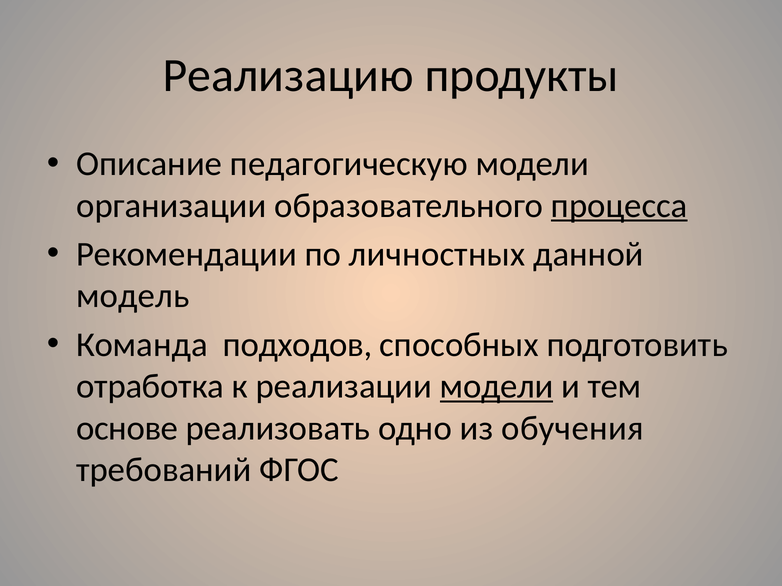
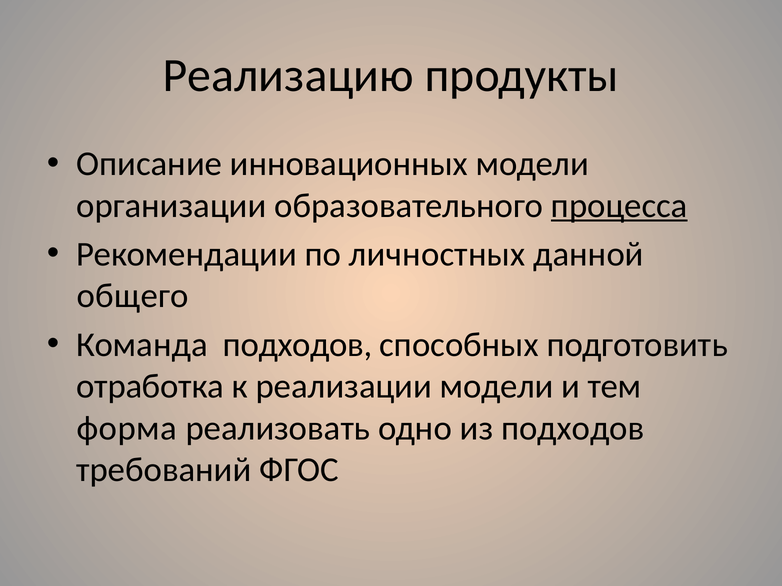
педагогическую: педагогическую -> инновационных (349, 164)
модель: модель -> общего (133, 296)
модели underline: present -> none (497, 387)
основе: основе -> форма (127, 428)
из обучения: обучения -> подходов (573, 428)
